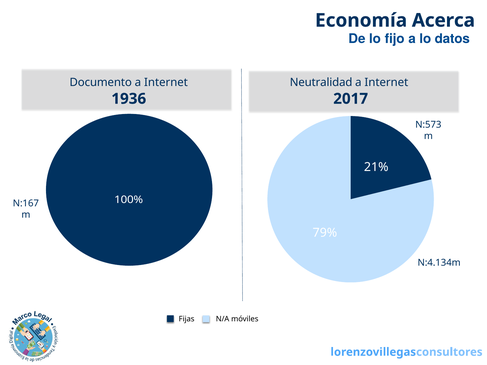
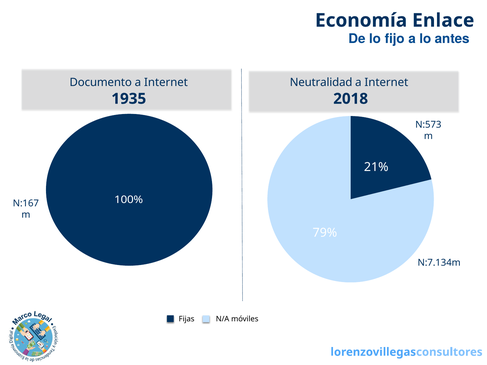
Acerca: Acerca -> Enlace (443, 20)
datos: datos -> antes (452, 39)
1936: 1936 -> 1935 (129, 99)
2017: 2017 -> 2018 (351, 99)
N:4.134m: N:4.134m -> N:7.134m (439, 263)
